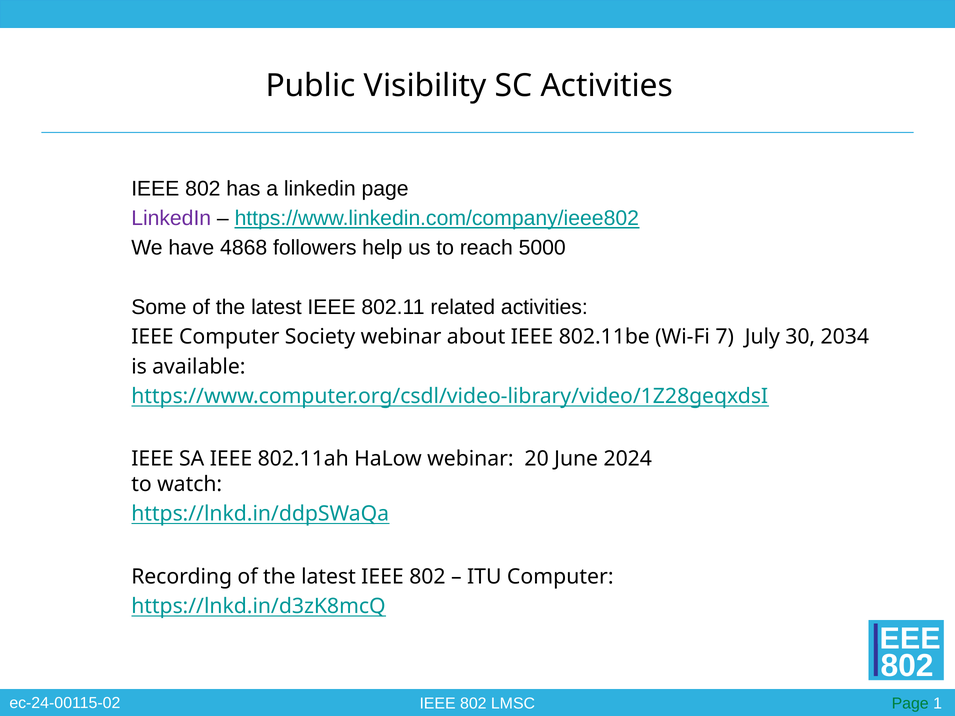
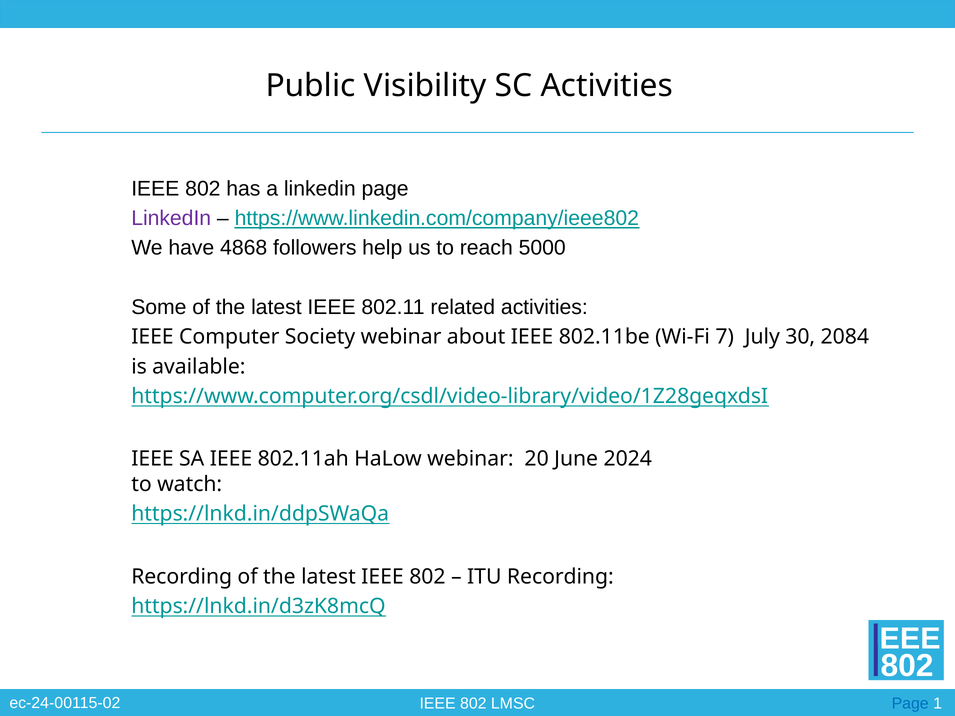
2034: 2034 -> 2084 (845, 337)
ITU Computer: Computer -> Recording (560, 577)
Page colour: green -> blue (910, 704)
